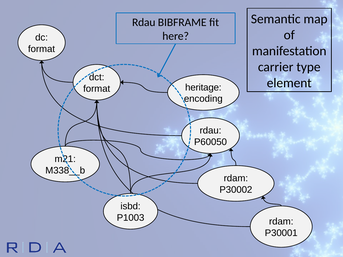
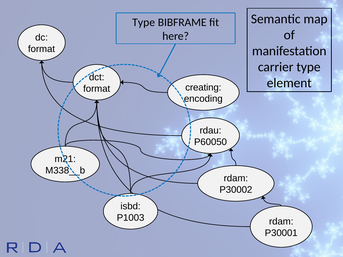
Rdau: Rdau -> Type (144, 22)
heritage: heritage -> creating (203, 87)
